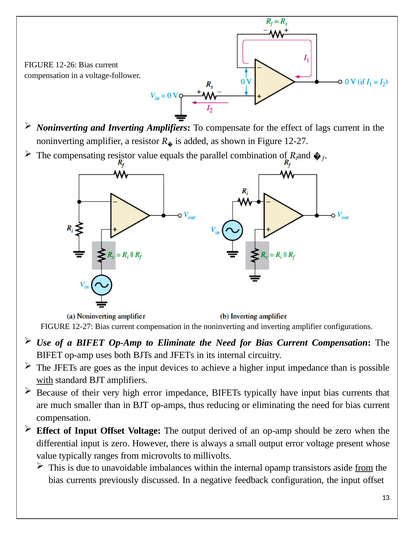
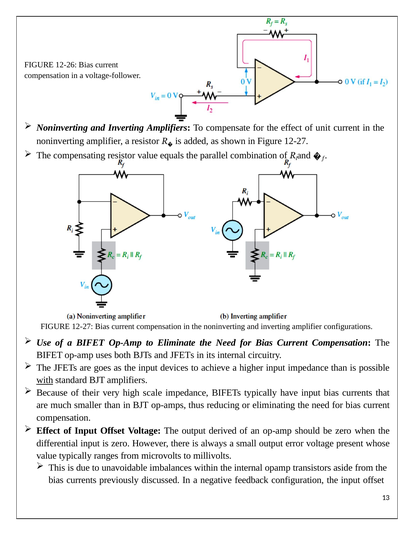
lags: lags -> unit (323, 128)
high error: error -> scale (152, 393)
from underline: present -> none (364, 468)
